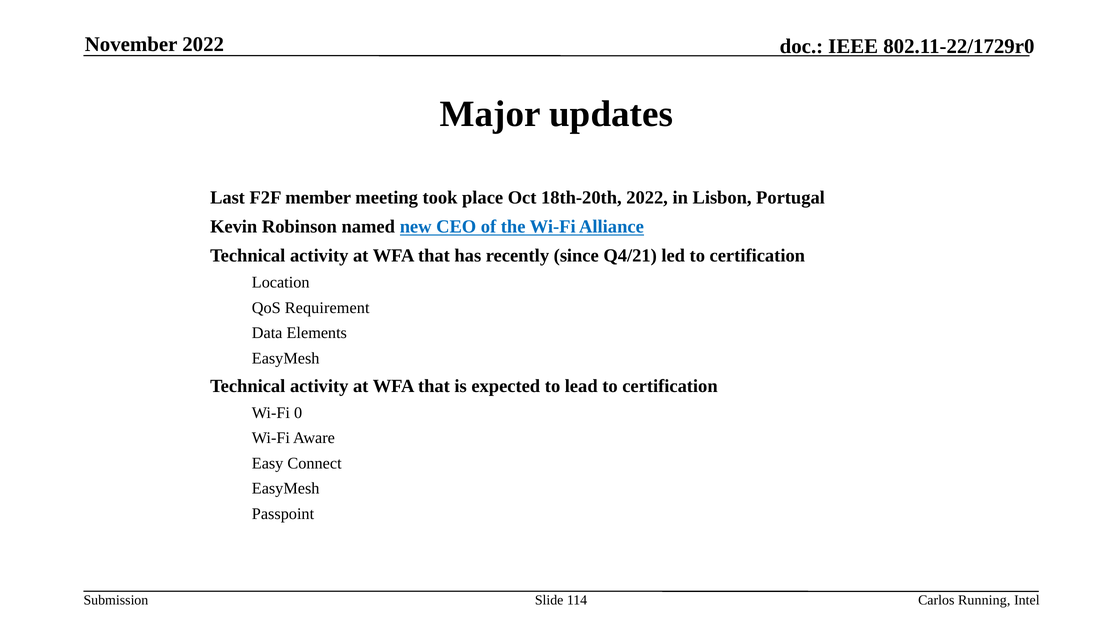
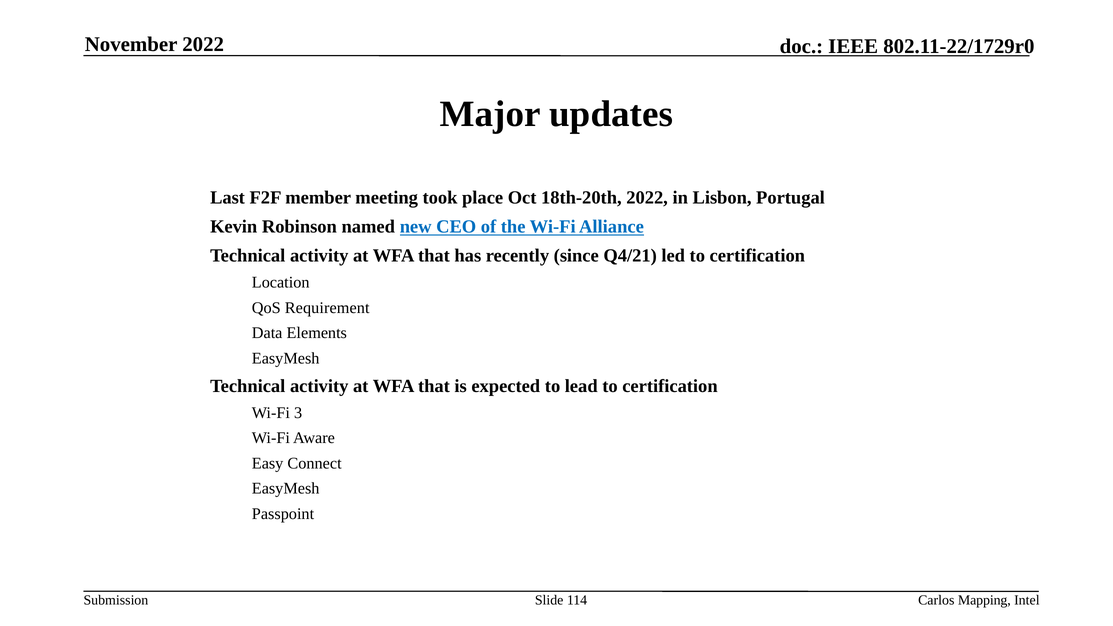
0: 0 -> 3 (298, 413)
Running: Running -> Mapping (984, 600)
